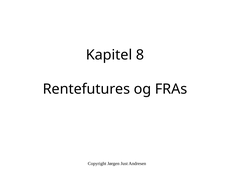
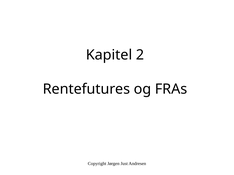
8: 8 -> 2 (140, 55)
